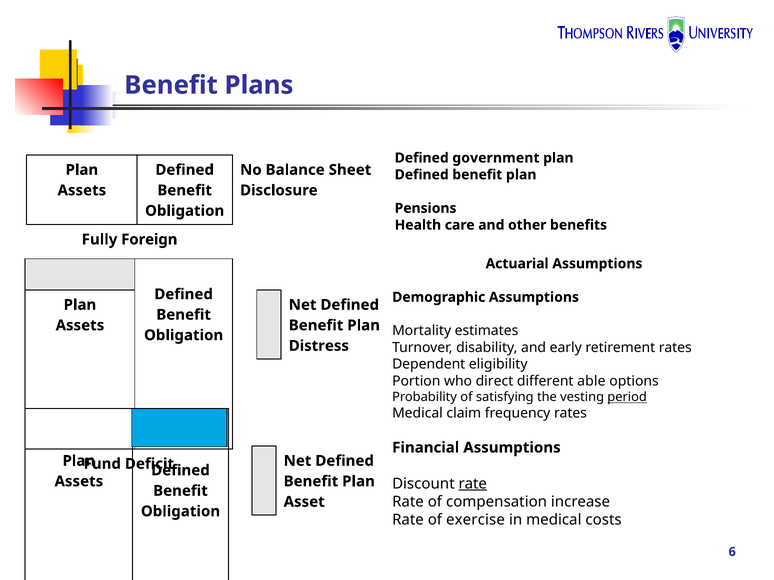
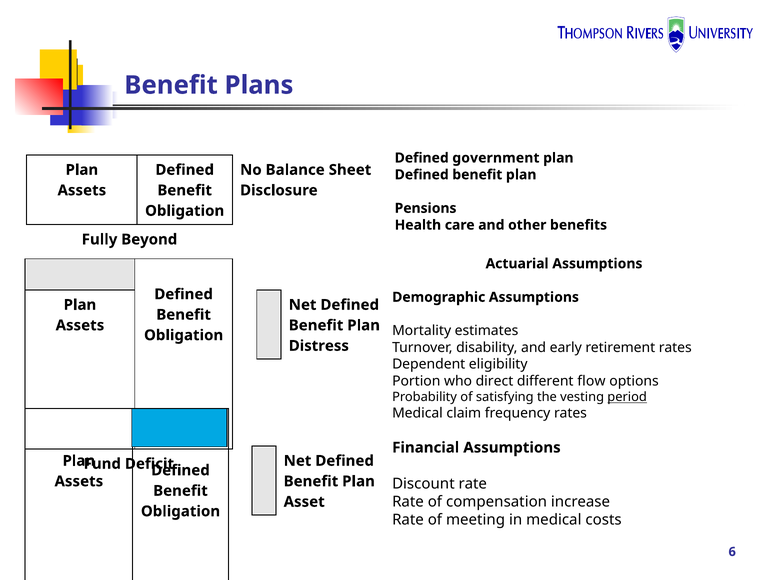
Foreign: Foreign -> Beyond (149, 240)
able: able -> flow (591, 381)
rate underline: present -> none (473, 484)
exercise: exercise -> meeting (476, 520)
